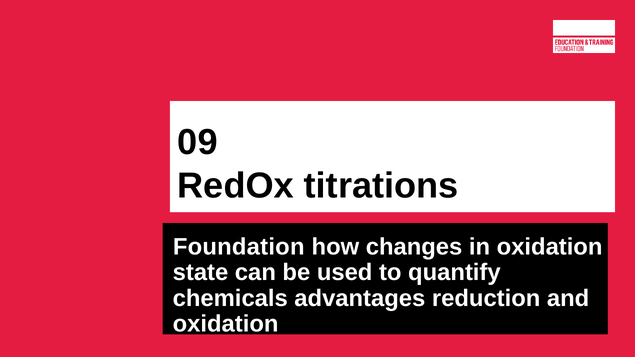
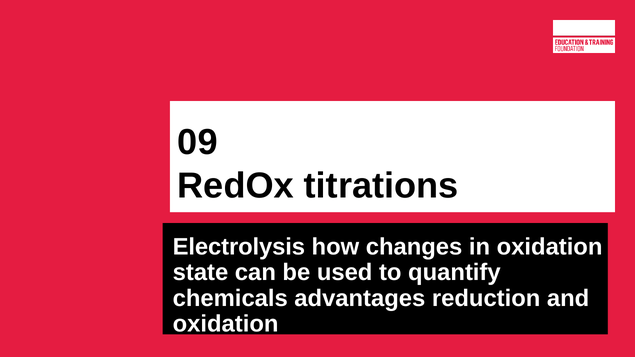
Foundation: Foundation -> Electrolysis (239, 247)
